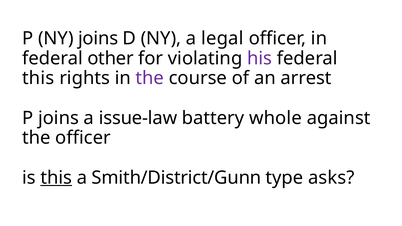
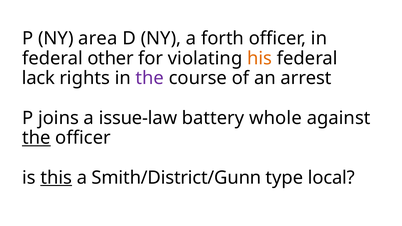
NY joins: joins -> area (98, 38)
legal: legal -> forth (223, 38)
his colour: purple -> orange (260, 58)
this: this -> lack (38, 78)
the underline: none -> present (36, 138)
asks: asks -> local (331, 178)
